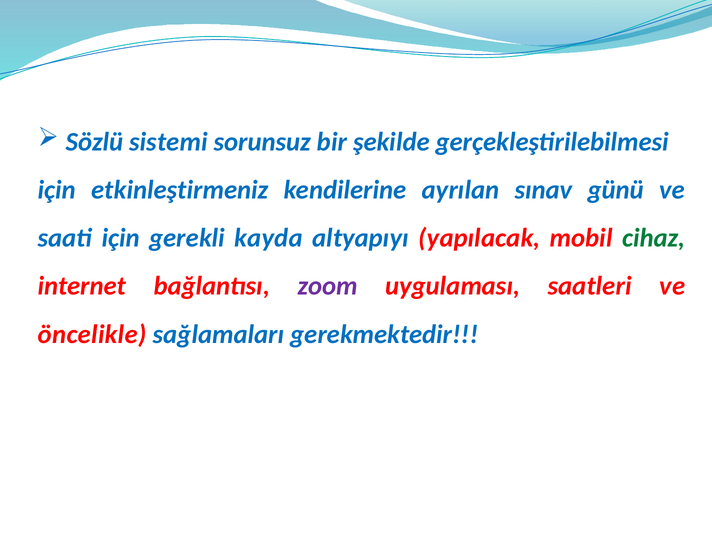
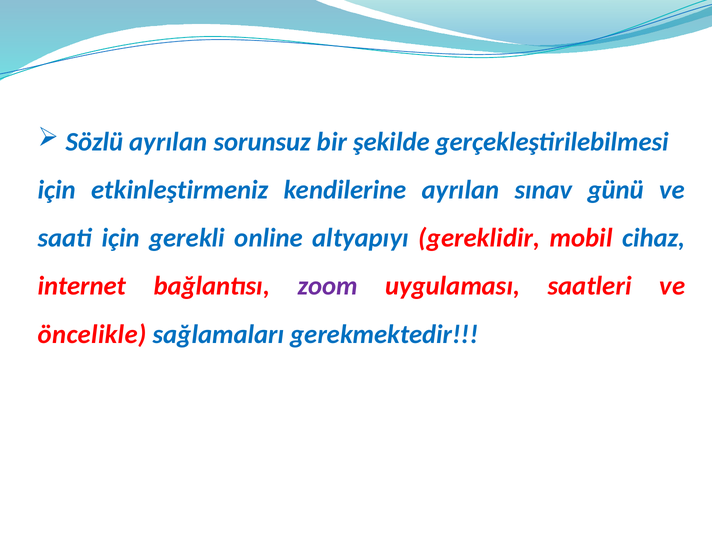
Sözlü sistemi: sistemi -> ayrılan (168, 142)
kayda: kayda -> online (269, 238)
yapılacak: yapılacak -> gereklidir (479, 238)
cihaz colour: green -> blue (654, 238)
